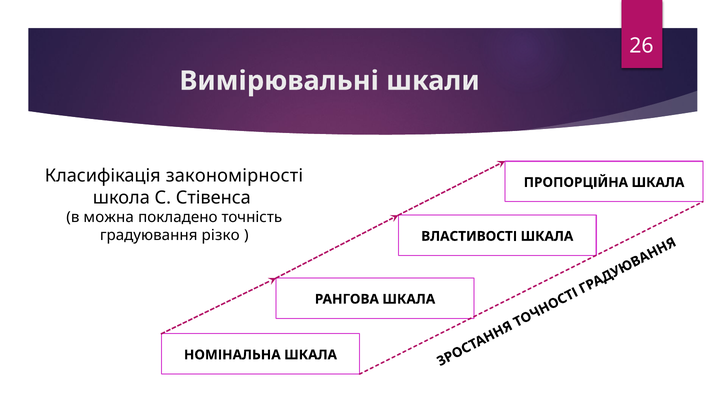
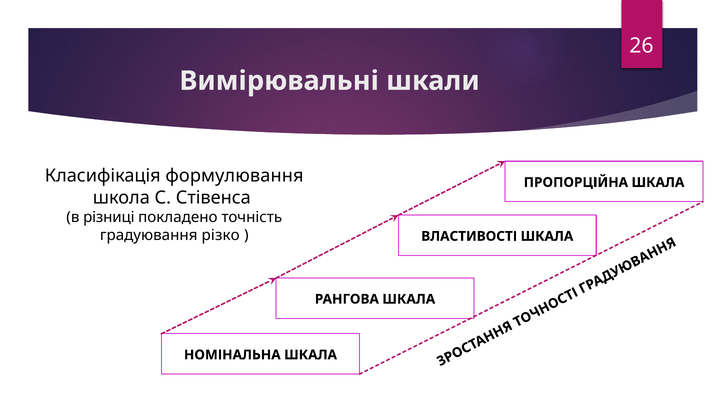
закономірності: закономірності -> формулювання (235, 176)
можна: можна -> різниці (109, 218)
